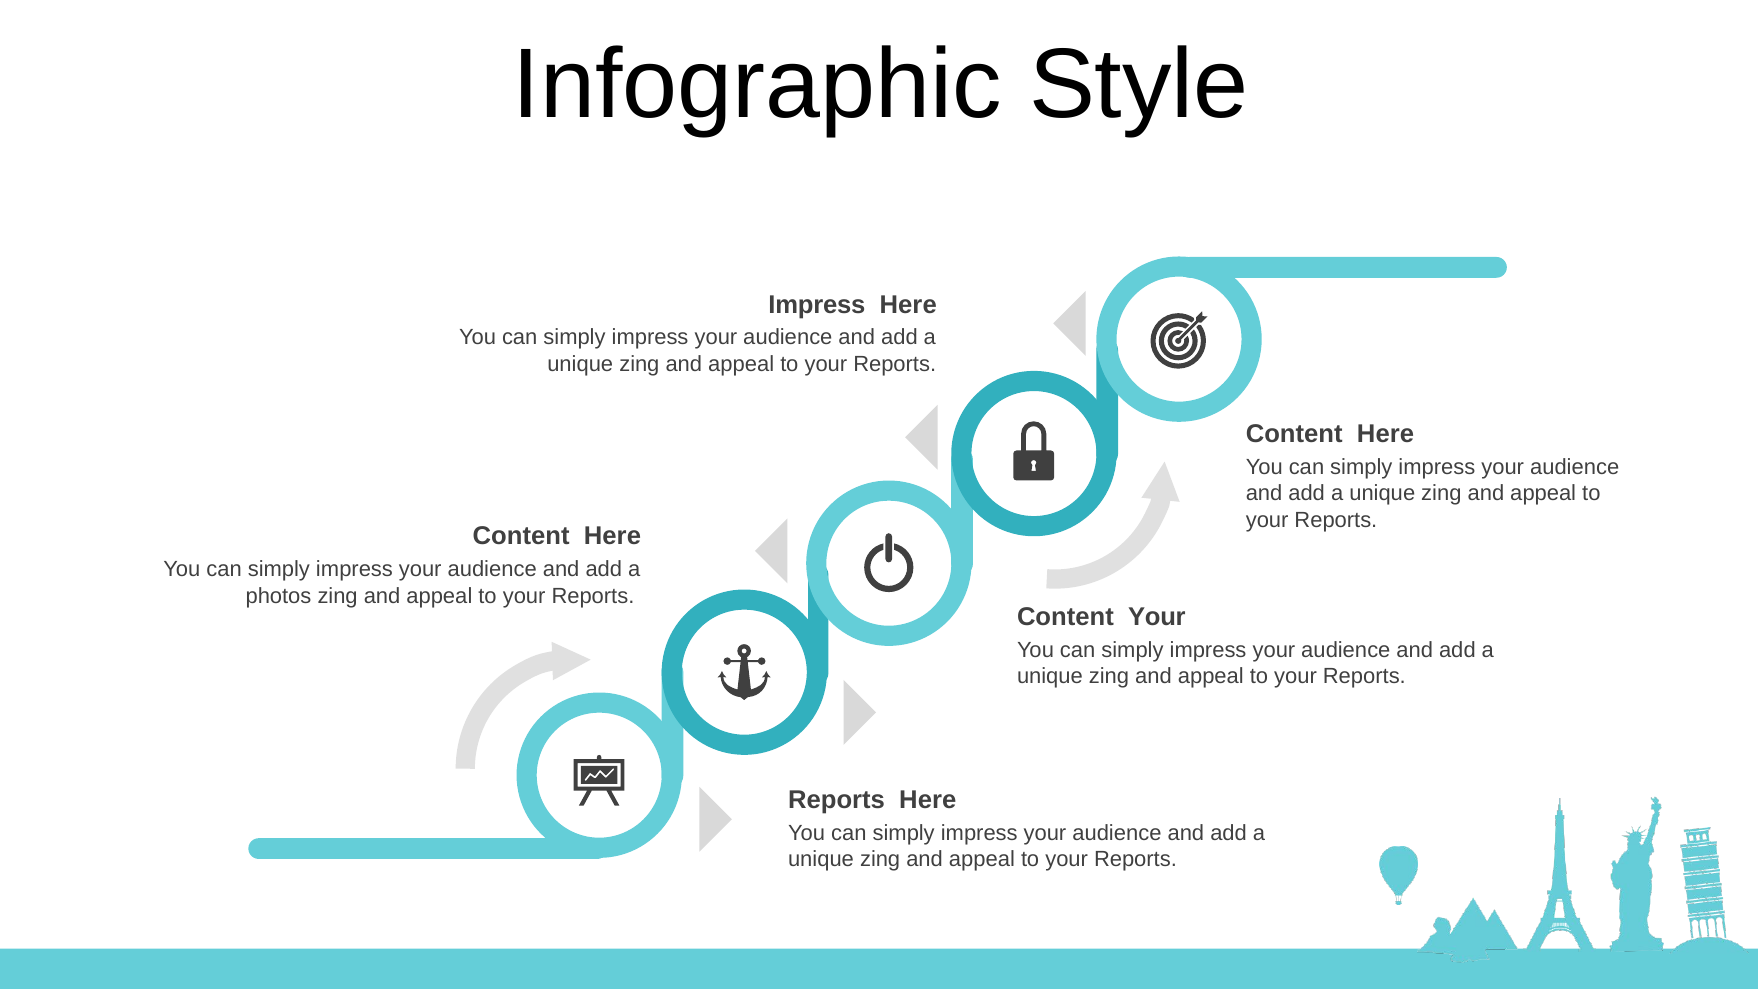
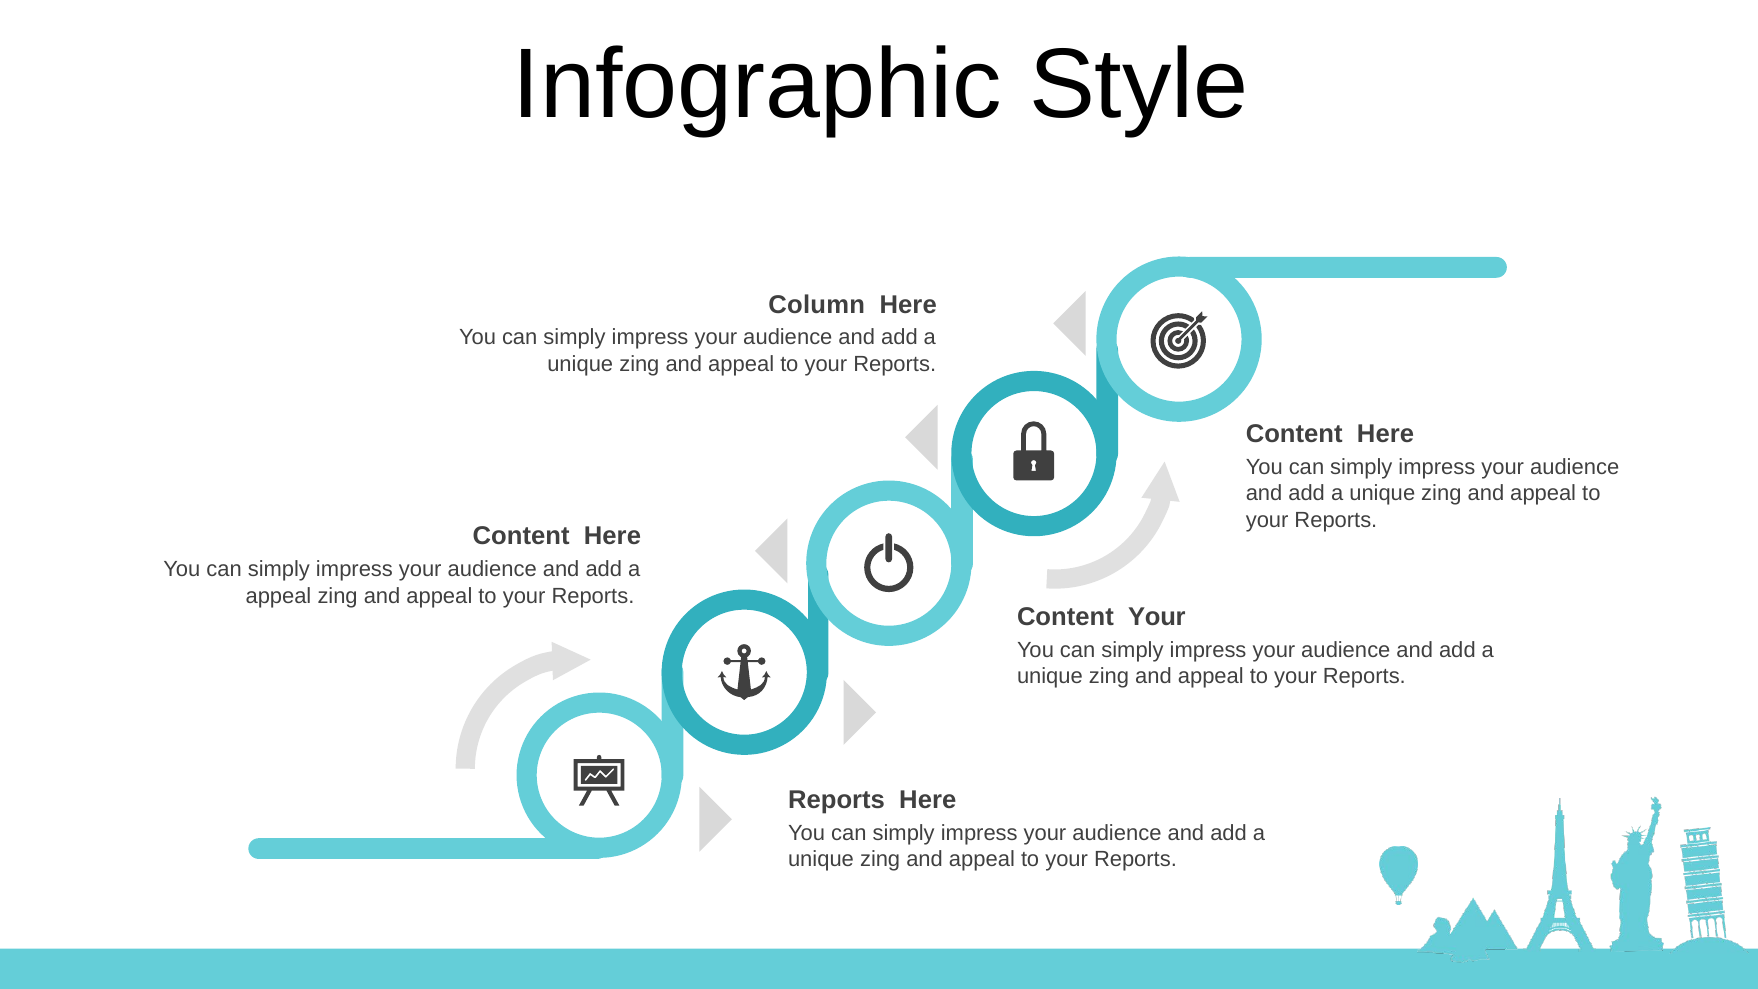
Impress: Impress -> Column (817, 304)
photos: photos -> appeal (278, 596)
